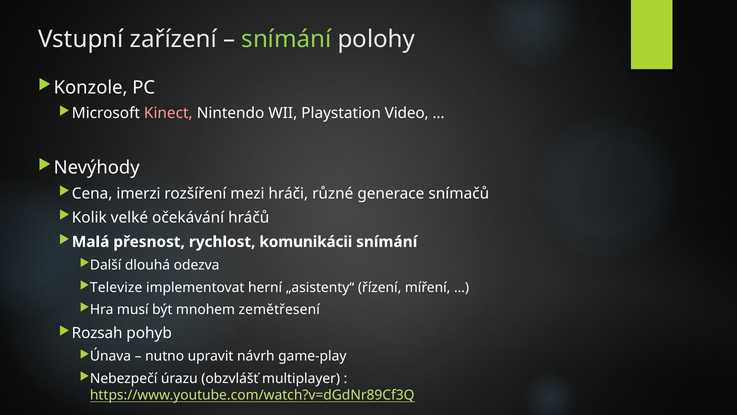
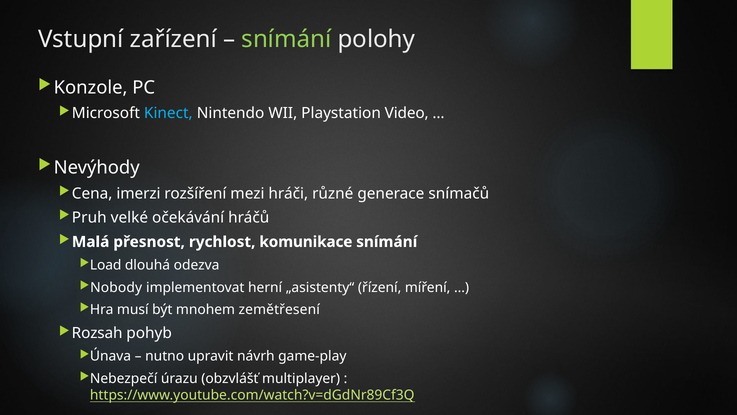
Kinect colour: pink -> light blue (168, 113)
Kolik: Kolik -> Pruh (89, 217)
komunikácii: komunikácii -> komunikace (306, 242)
Další: Další -> Load (106, 265)
Televize: Televize -> Nobody (116, 287)
